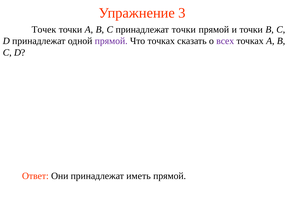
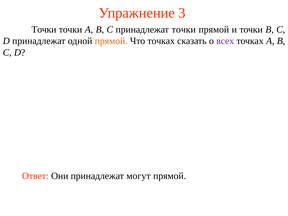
Точек: Точек -> Точки (44, 29)
прямой colour: purple -> orange (111, 41)
иметь: иметь -> могут (139, 176)
